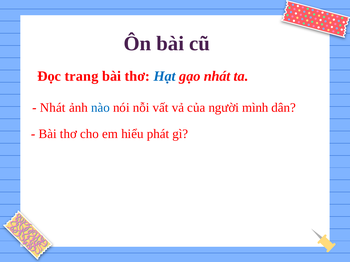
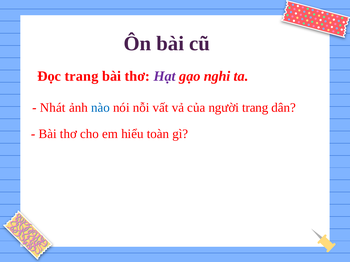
Hạt colour: blue -> purple (165, 76)
gạo nhát: nhát -> nghi (217, 76)
người mình: mình -> trang (255, 108)
phát: phát -> toàn (158, 134)
